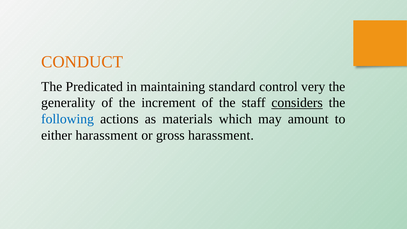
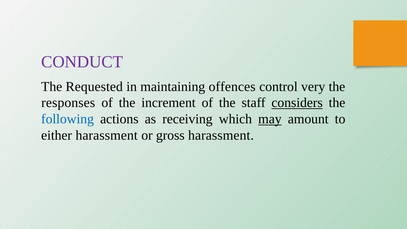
CONDUCT colour: orange -> purple (82, 62)
Predicated: Predicated -> Requested (94, 87)
standard: standard -> offences (232, 87)
generality: generality -> responses (68, 103)
materials: materials -> receiving (187, 119)
may underline: none -> present (270, 119)
